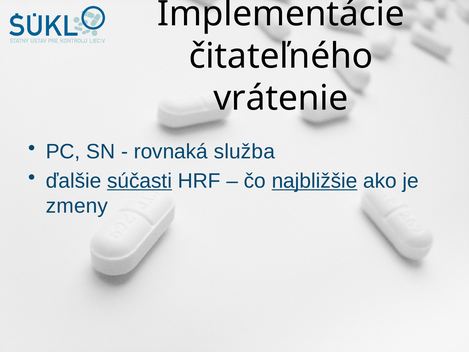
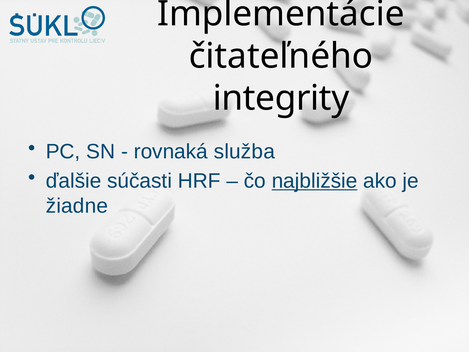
vrátenie: vrátenie -> integrity (281, 98)
súčasti underline: present -> none (140, 181)
zmeny: zmeny -> žiadne (77, 206)
